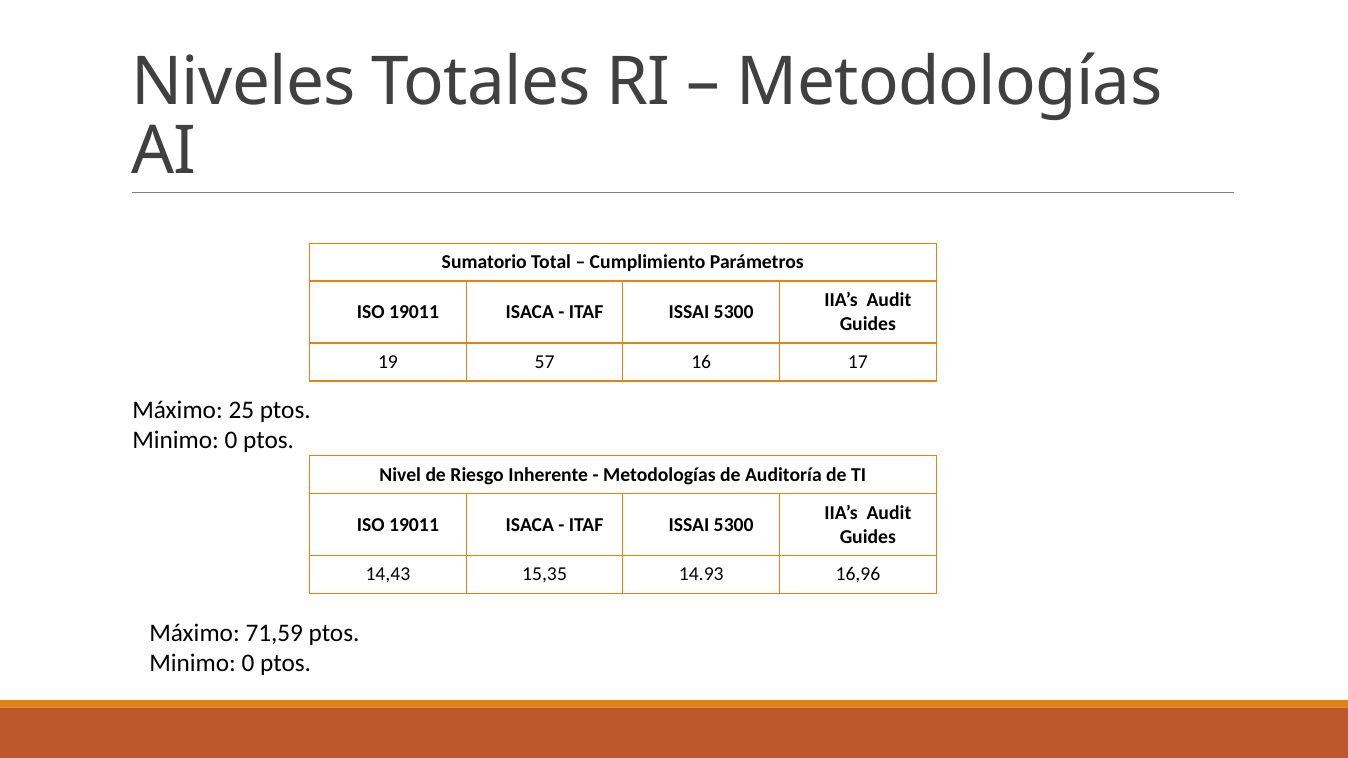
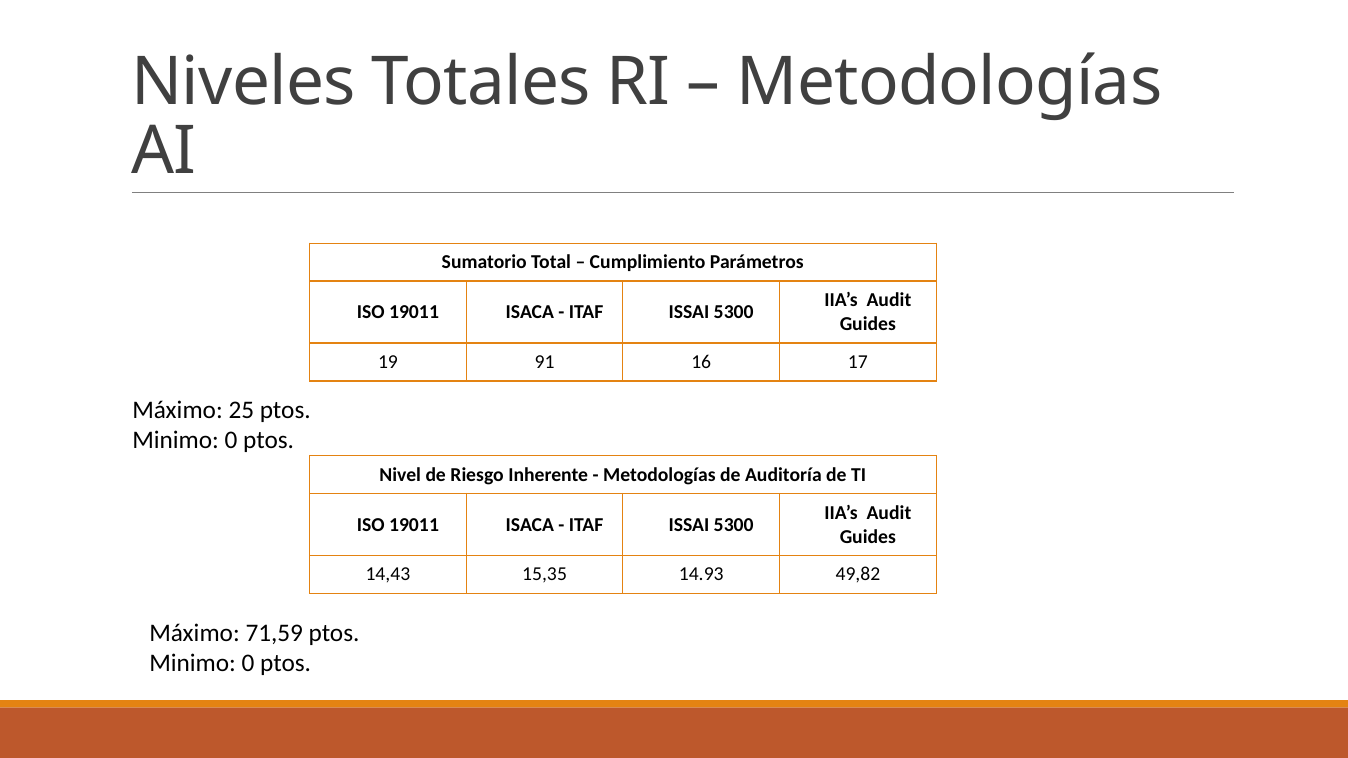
57: 57 -> 91 (545, 362)
16,96: 16,96 -> 49,82 (858, 575)
